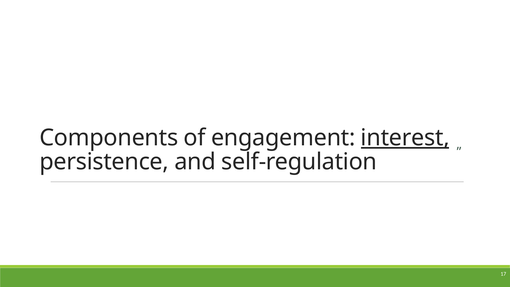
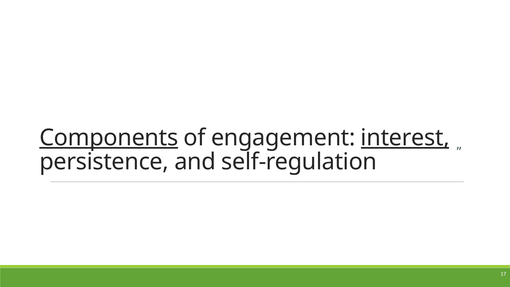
Components underline: none -> present (109, 138)
